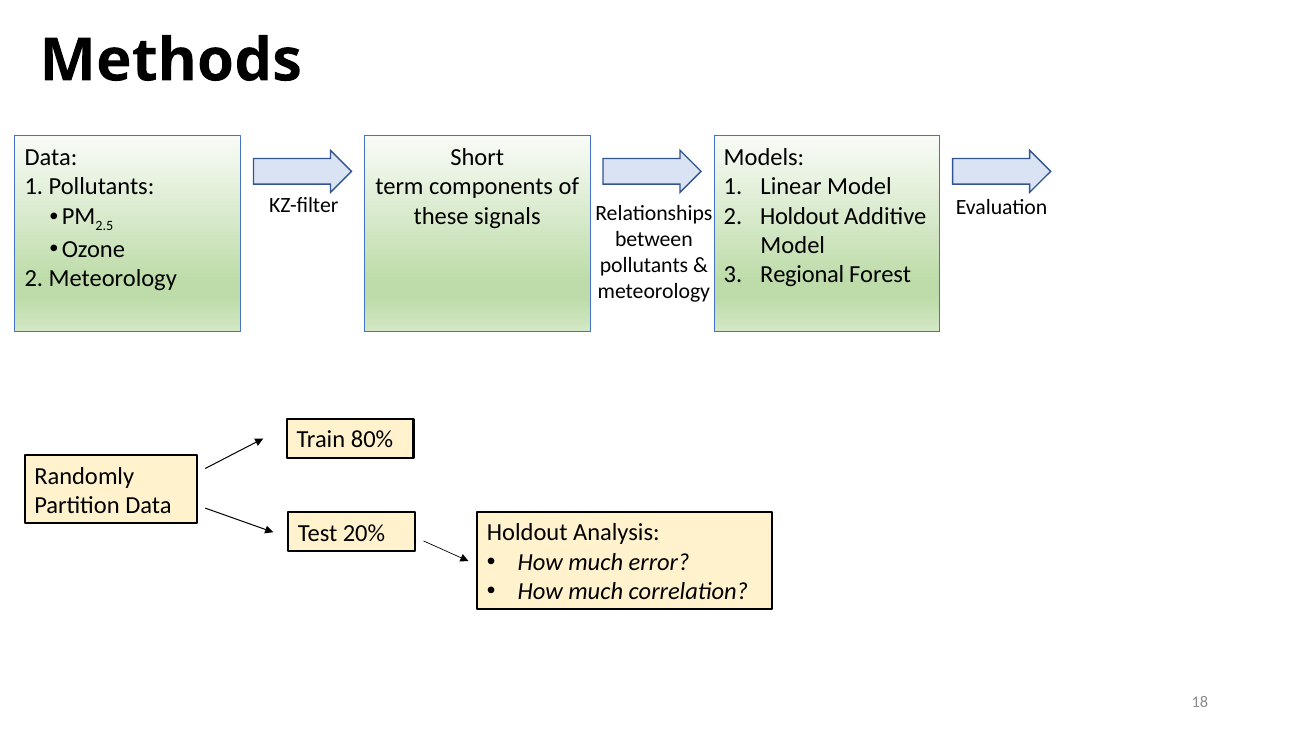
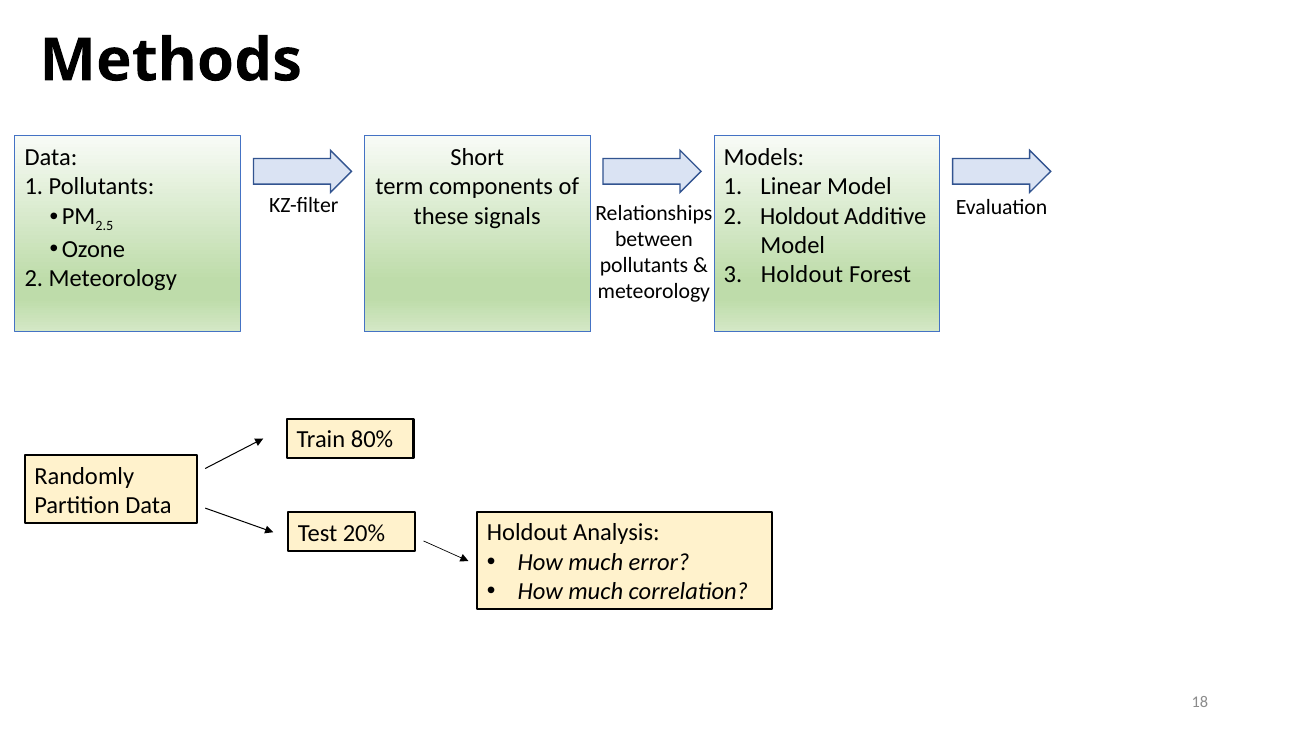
Regional: Regional -> Holdout (802, 275)
